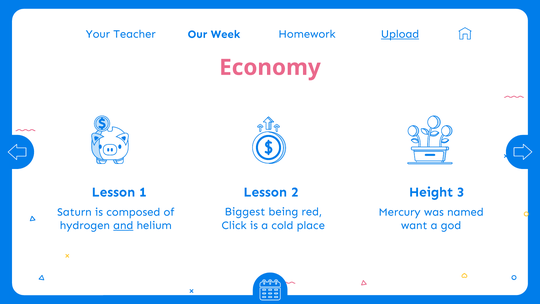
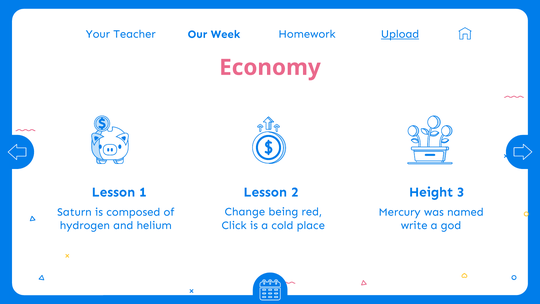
Biggest: Biggest -> Change (245, 212)
and underline: present -> none (123, 225)
want: want -> write (414, 225)
